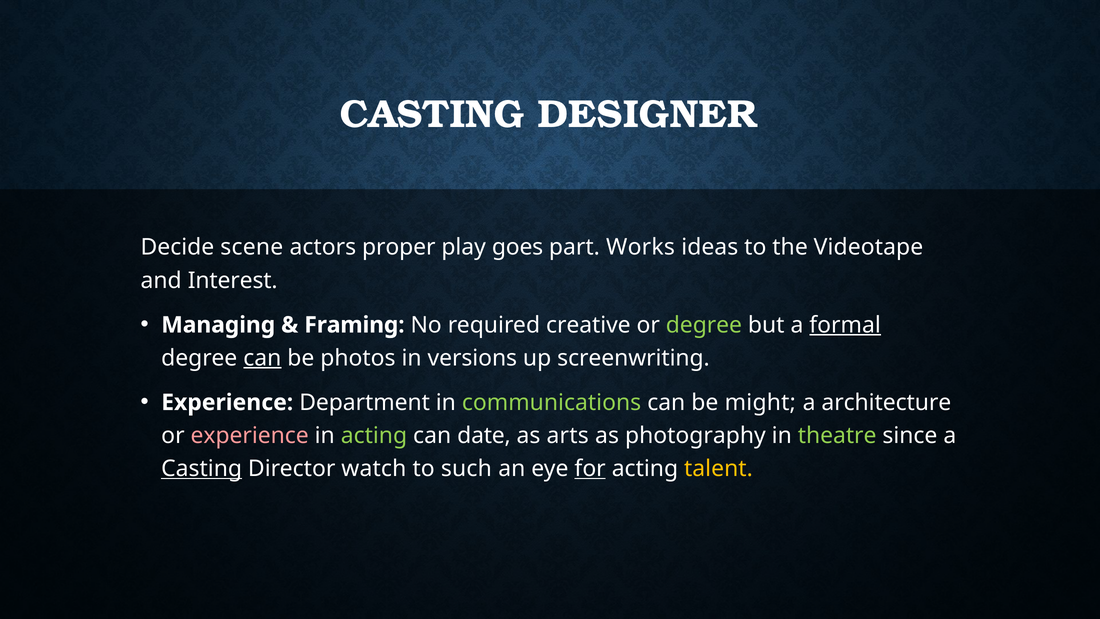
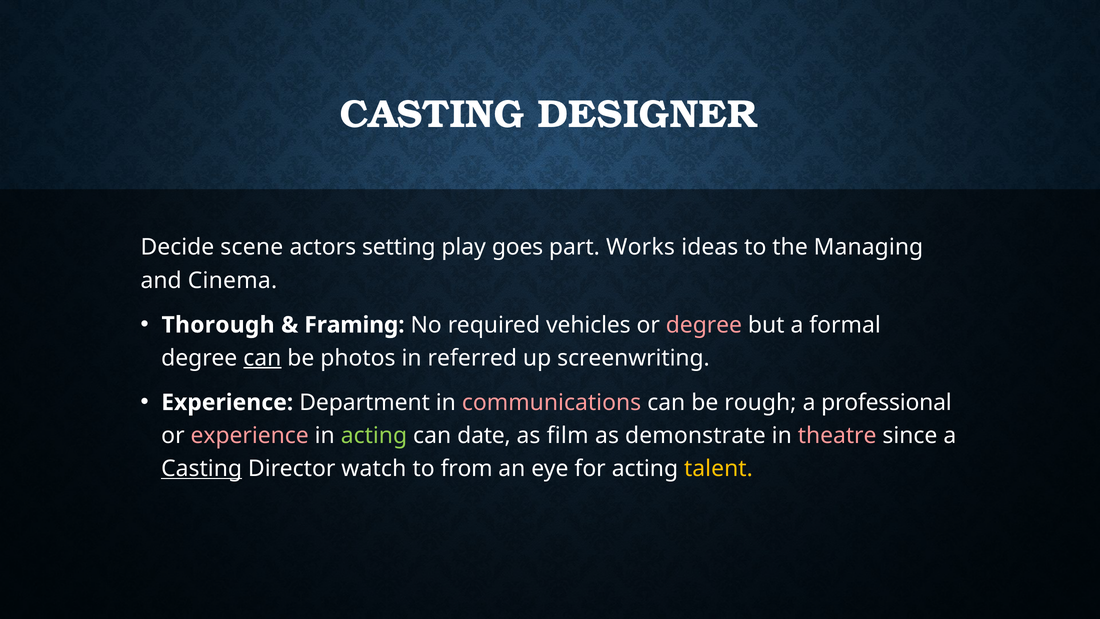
proper: proper -> setting (399, 247)
Videotape: Videotape -> Managing (868, 247)
Interest: Interest -> Cinema (233, 280)
Managing: Managing -> Thorough (218, 325)
creative: creative -> vehicles (588, 325)
degree colour: light green -> pink (704, 325)
formal underline: present -> none (845, 325)
versions: versions -> referred (472, 358)
communications colour: light green -> pink (552, 402)
might: might -> rough (760, 402)
architecture: architecture -> professional (886, 402)
arts: arts -> film (568, 435)
photography: photography -> demonstrate (695, 435)
theatre colour: light green -> pink (837, 435)
such: such -> from (467, 468)
for underline: present -> none (590, 468)
